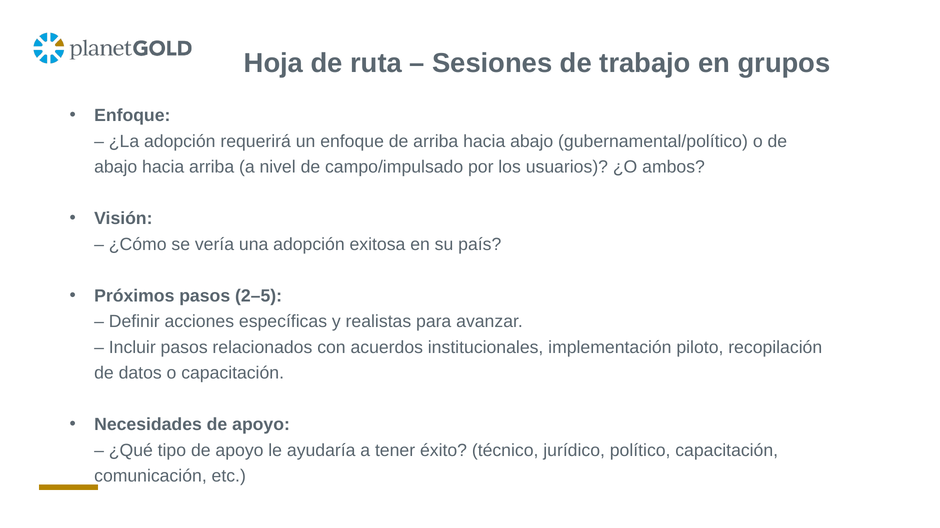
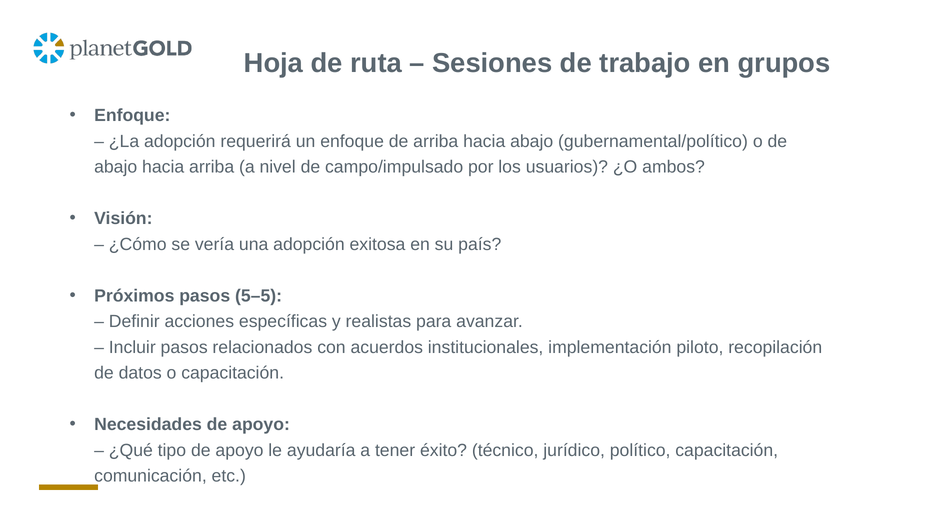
2–5: 2–5 -> 5–5 (259, 296)
